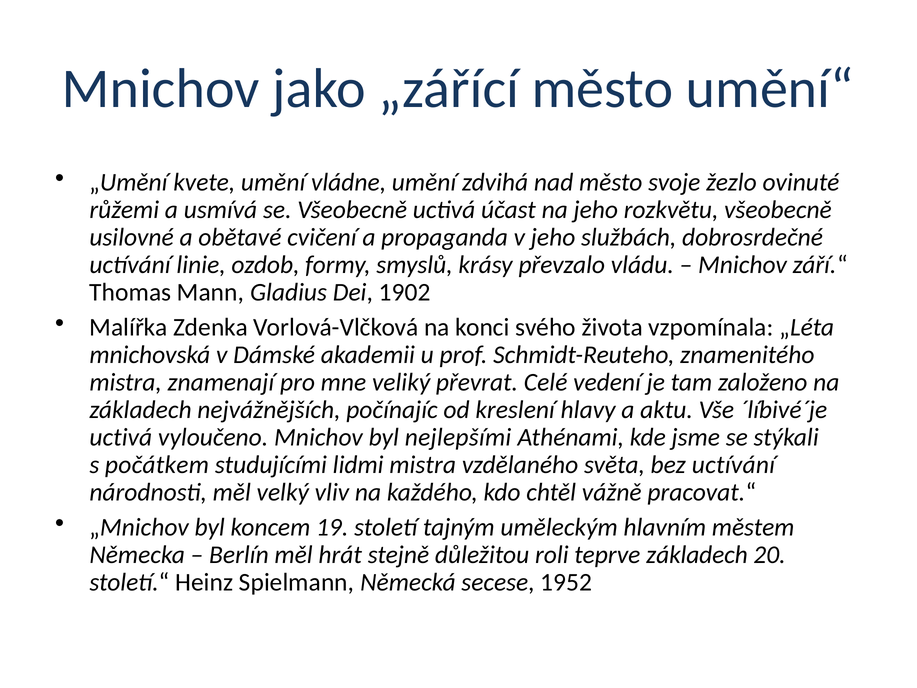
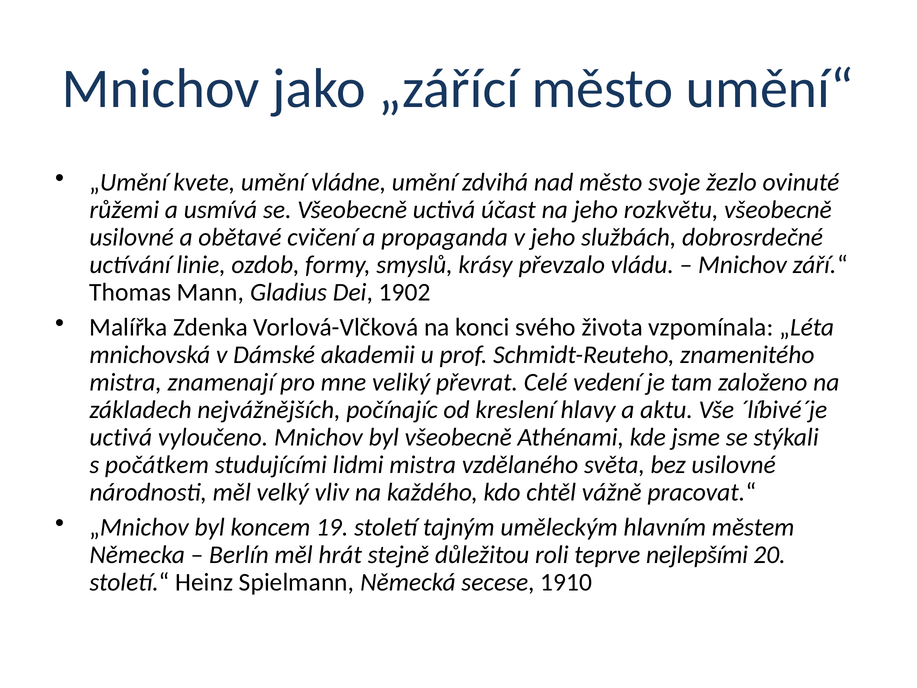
byl nejlepšími: nejlepšími -> všeobecně (458, 437)
bez uctívání: uctívání -> usilovné (734, 465)
teprve základech: základech -> nejlepšími (697, 554)
1952: 1952 -> 1910 (566, 582)
